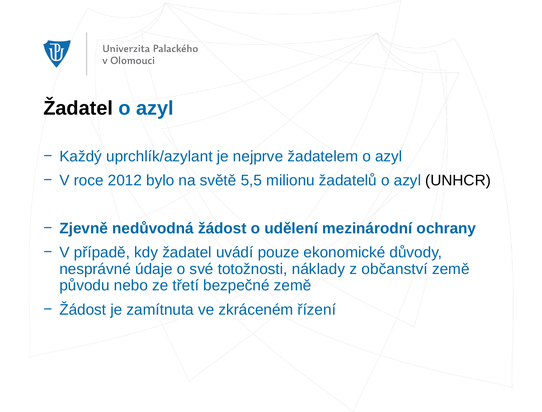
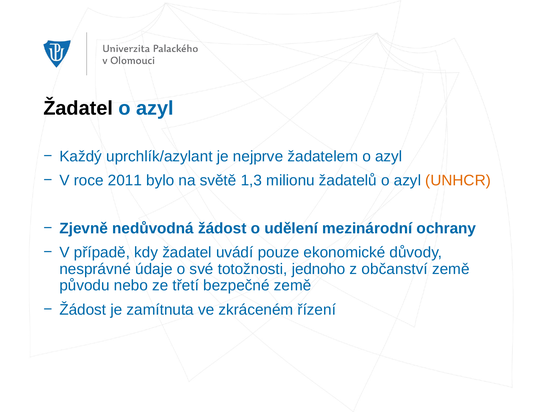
2012: 2012 -> 2011 (125, 180)
5,5: 5,5 -> 1,3 (251, 180)
UNHCR colour: black -> orange (458, 180)
náklady: náklady -> jednoho (319, 269)
